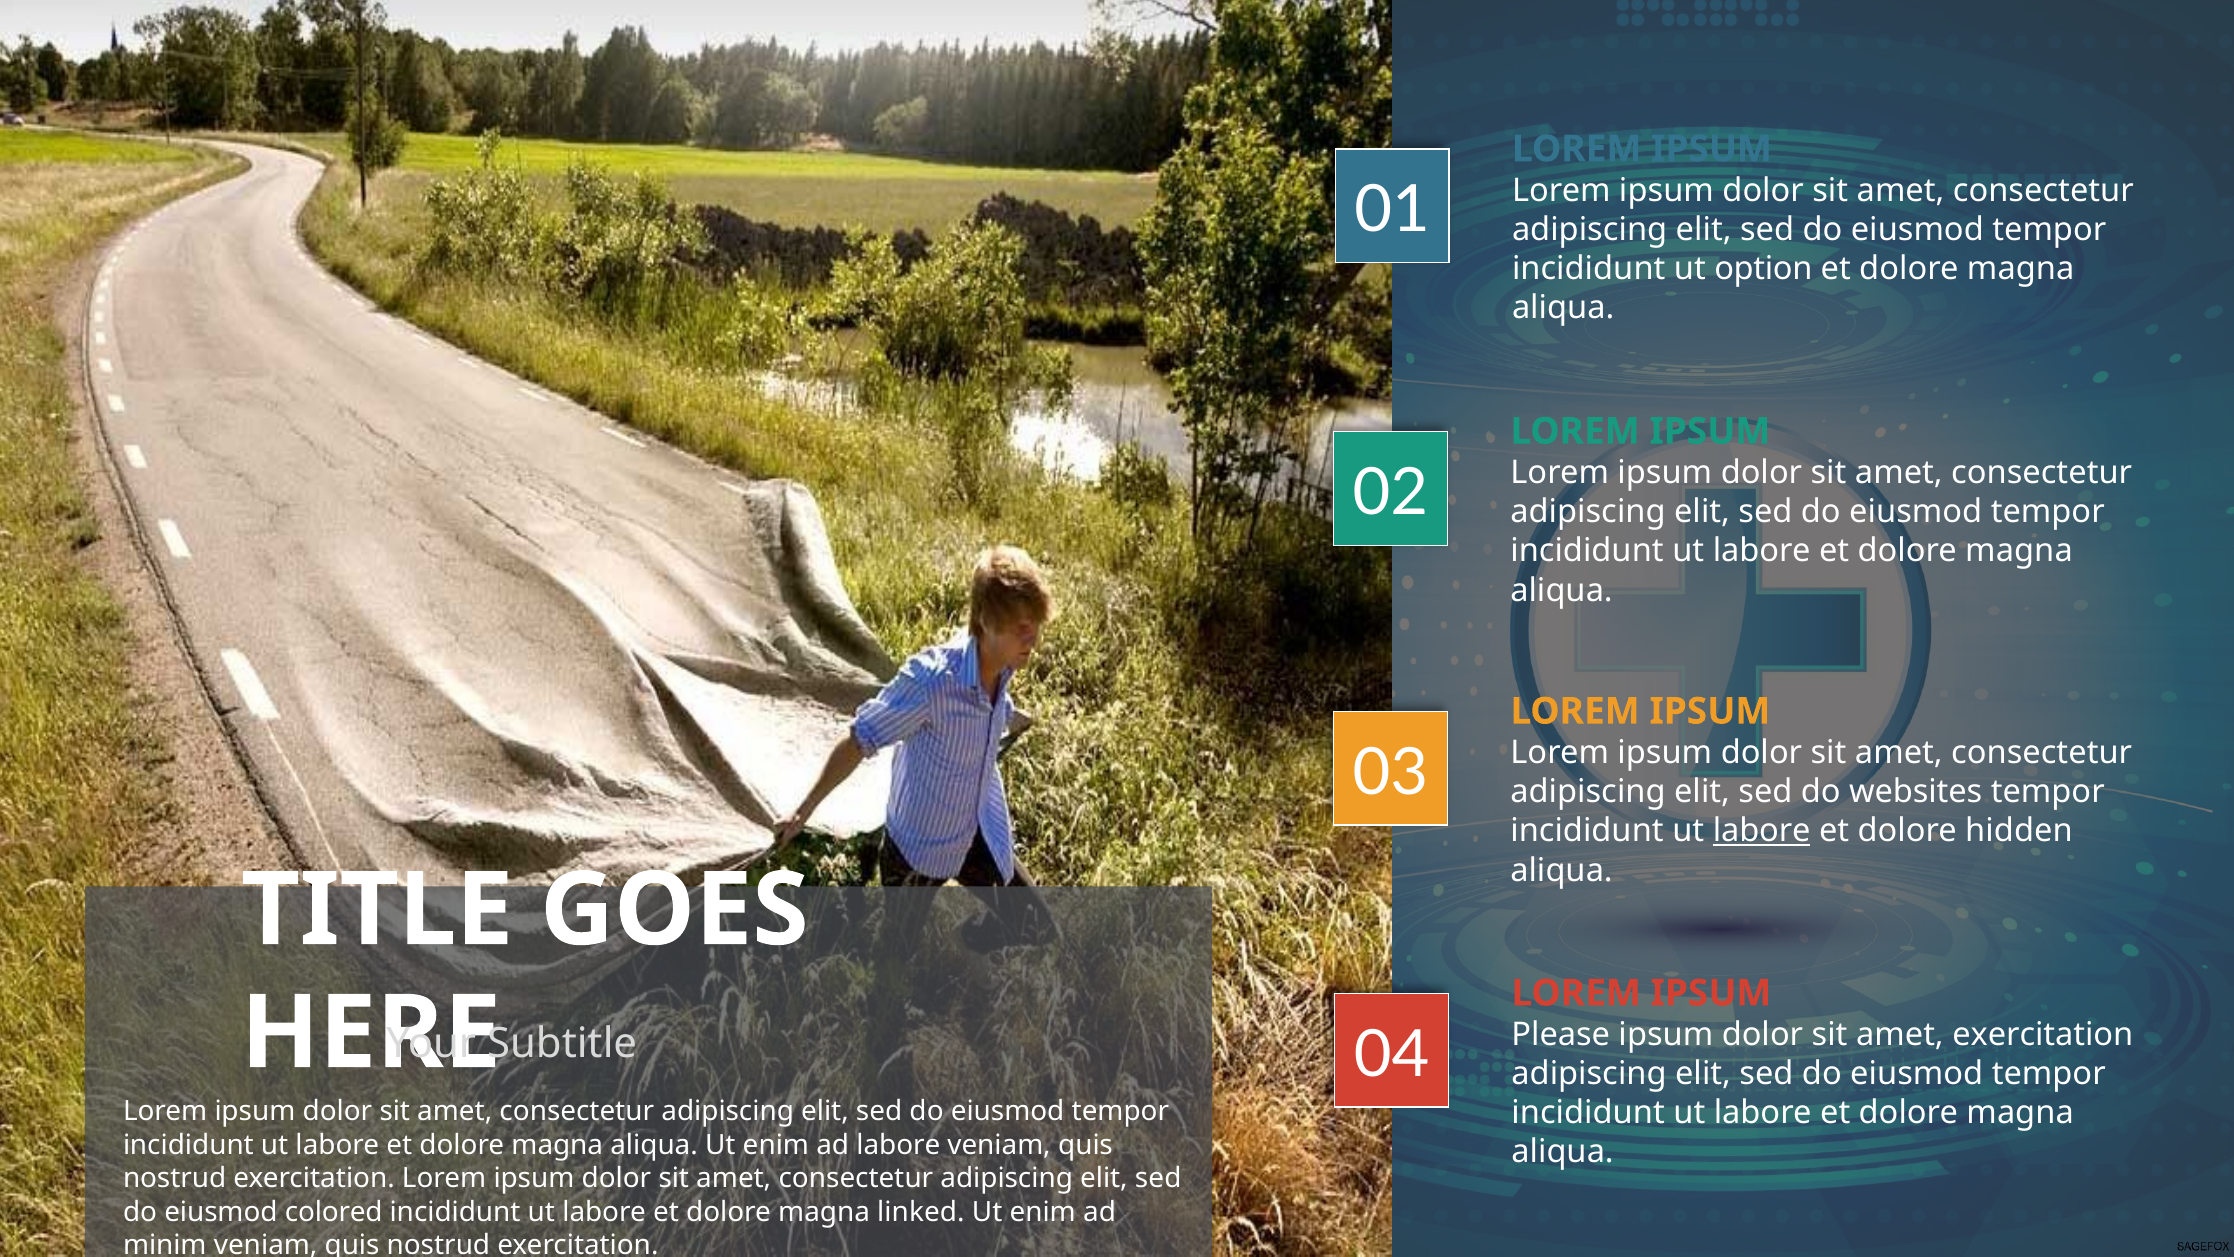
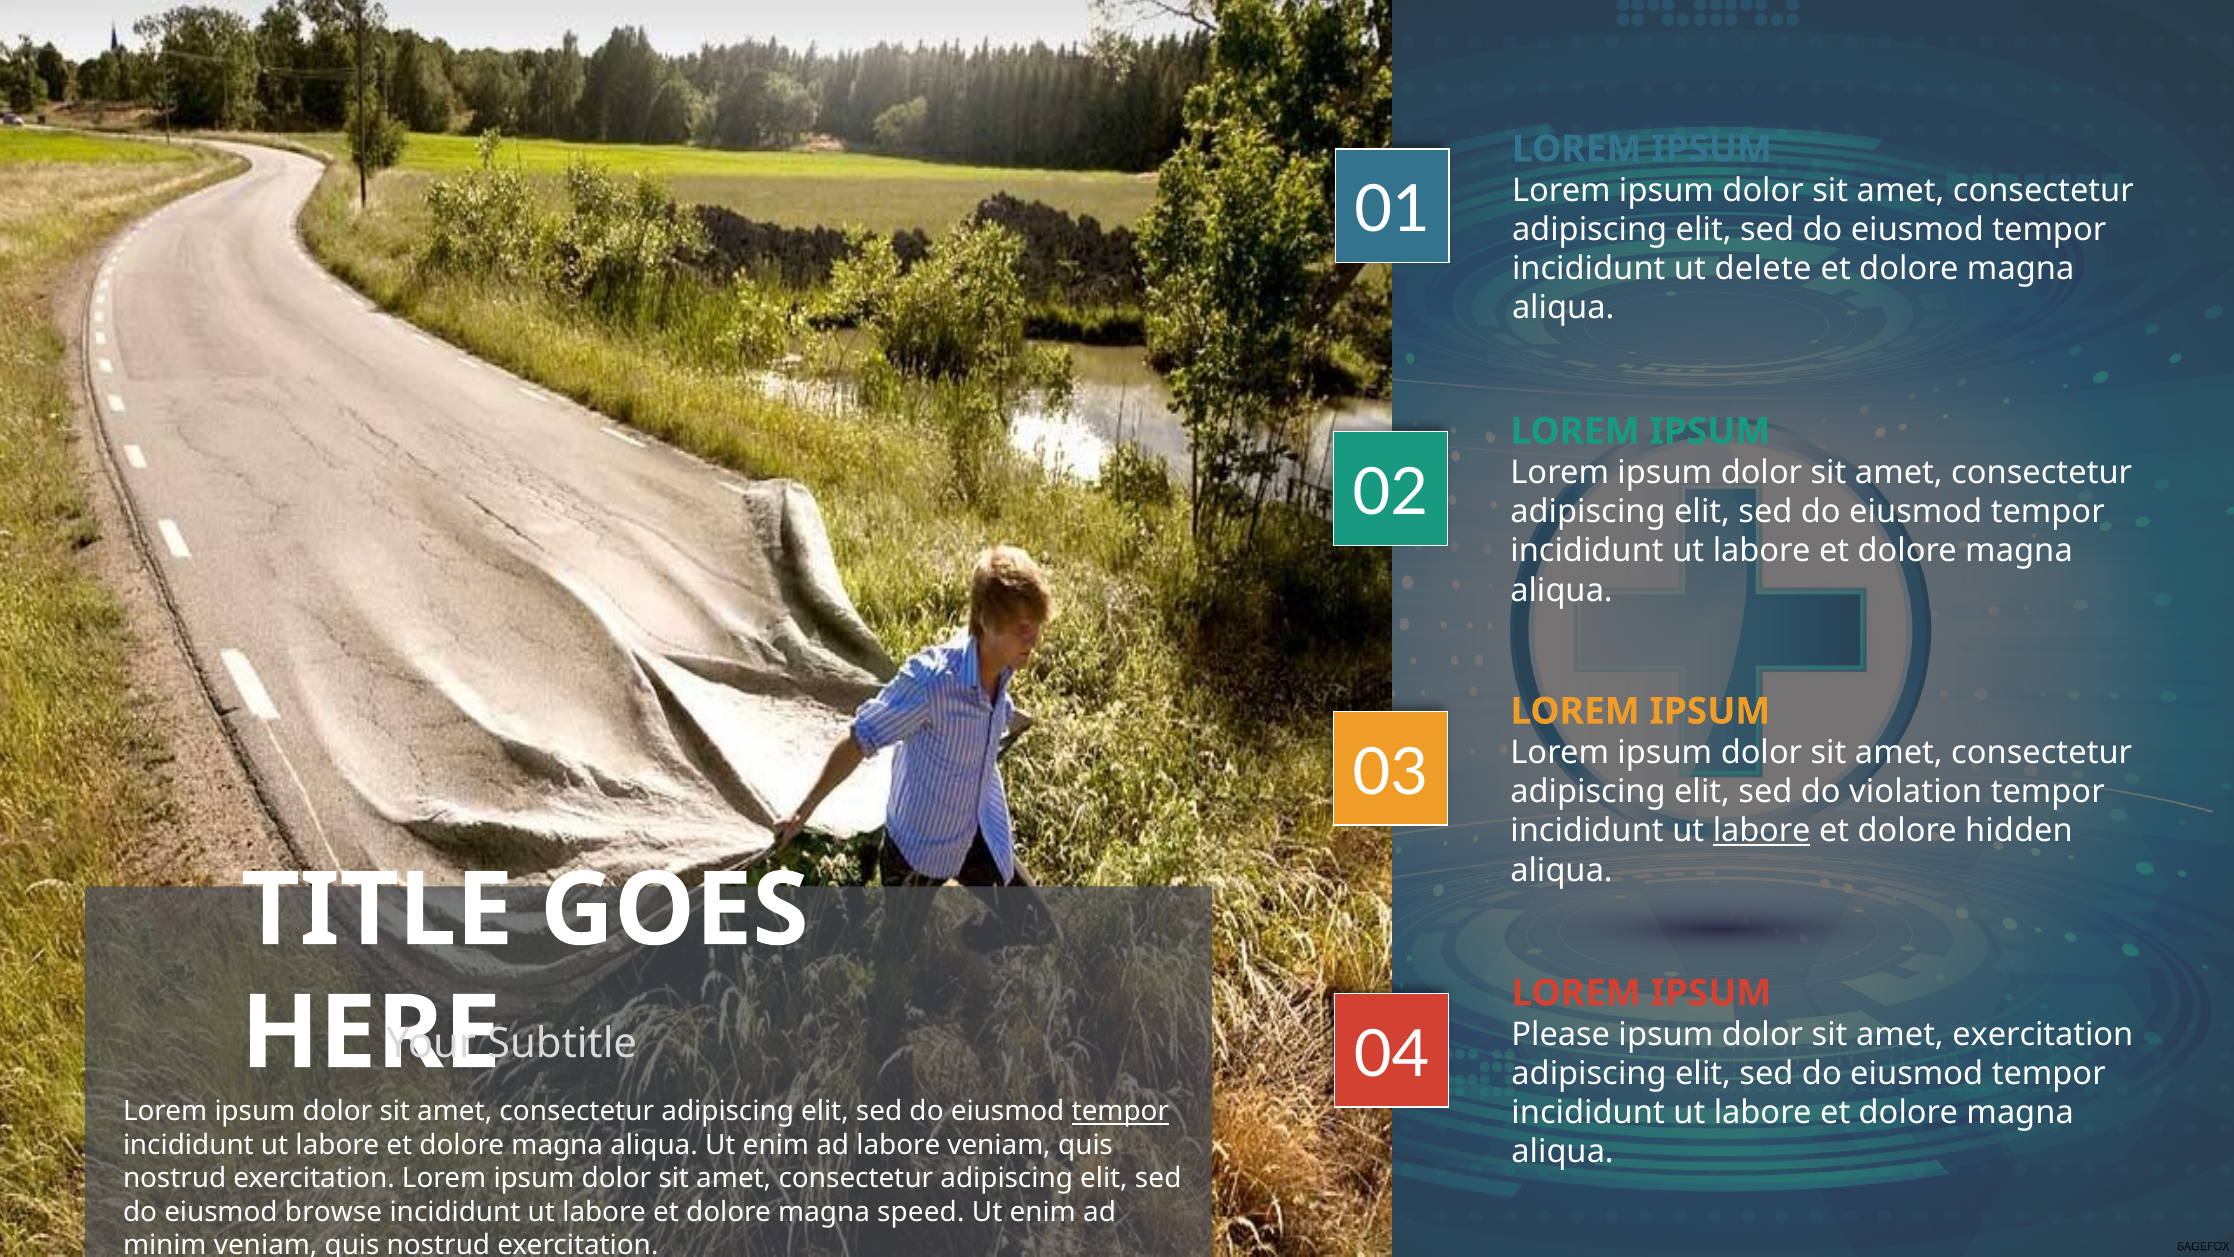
option: option -> delete (1763, 269)
websites: websites -> violation (1916, 792)
tempor underline: none -> present (1120, 1111)
colored: colored -> browse (334, 1212)
linked: linked -> speed (921, 1212)
